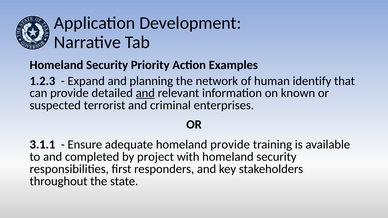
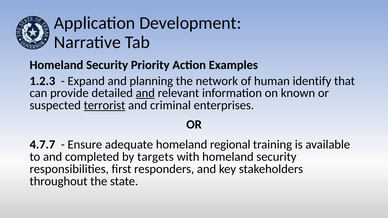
terrorist underline: none -> present (105, 105)
3.1.1: 3.1.1 -> 4.7.7 (42, 145)
homeland provide: provide -> regional (230, 145)
project: project -> targets (155, 157)
